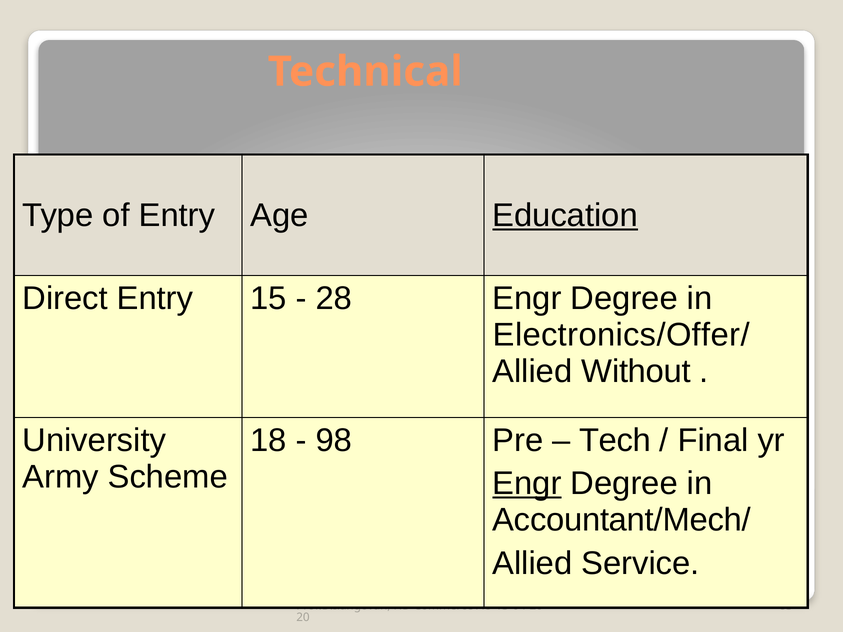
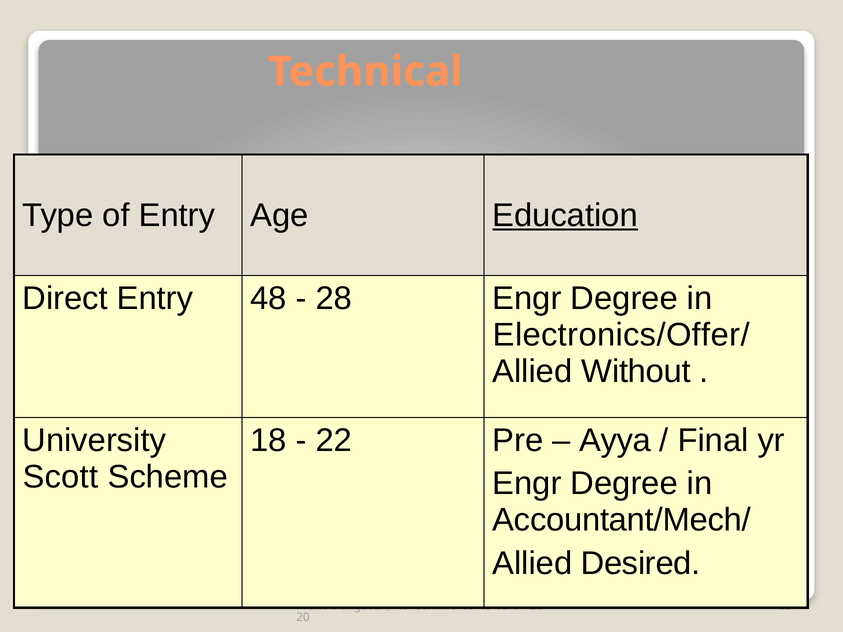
15: 15 -> 48 (269, 298)
98: 98 -> 22 (334, 441)
Tech: Tech -> Ayya (615, 441)
Army: Army -> Scott (60, 477)
Engr underline: present -> none (527, 484)
Service: Service -> Desired (641, 563)
